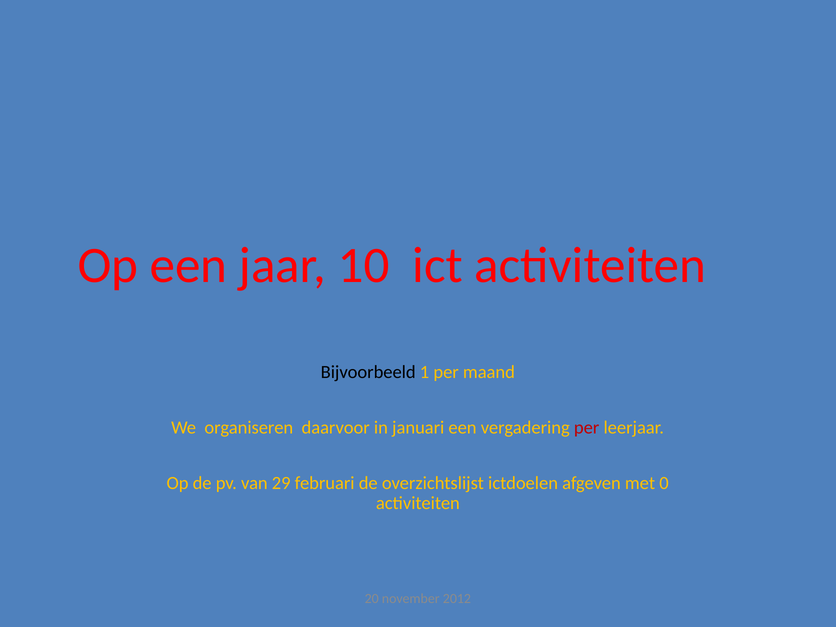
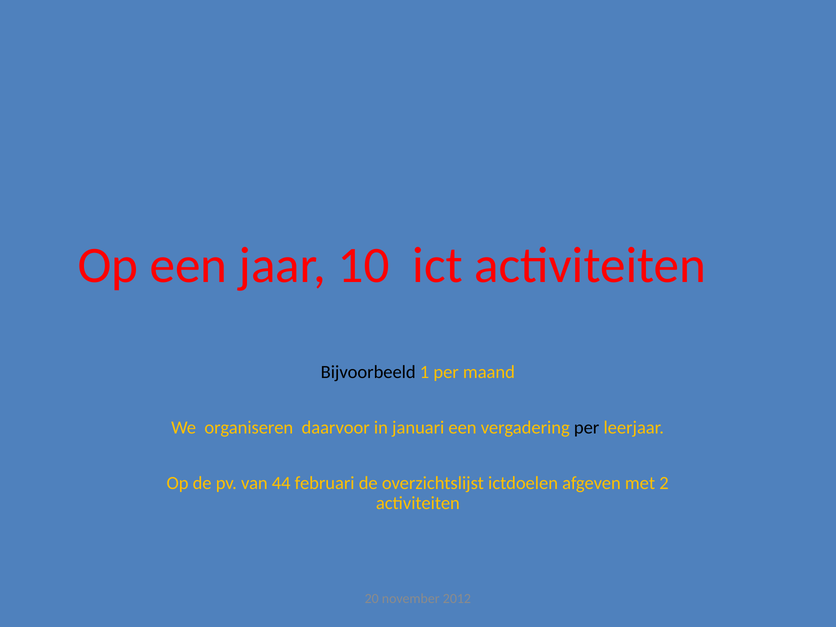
per colour: red -> black (587, 428)
29: 29 -> 44 (281, 483)
0: 0 -> 2 (664, 483)
